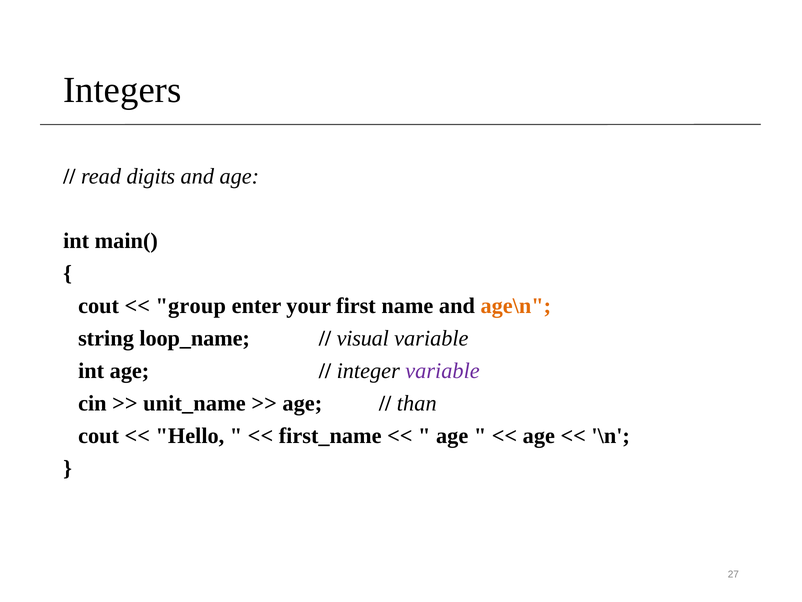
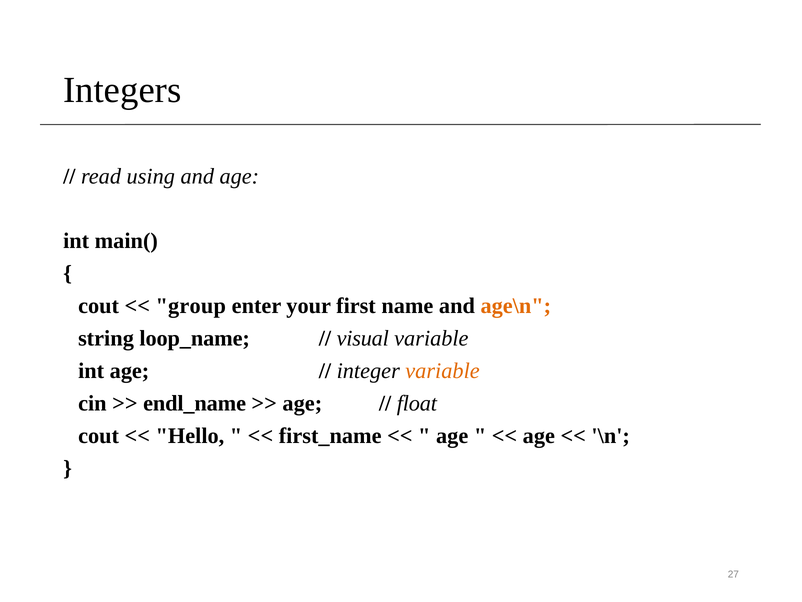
digits: digits -> using (151, 176)
variable colour: purple -> orange (443, 371)
unit_name: unit_name -> endl_name (195, 403)
than: than -> float (417, 403)
